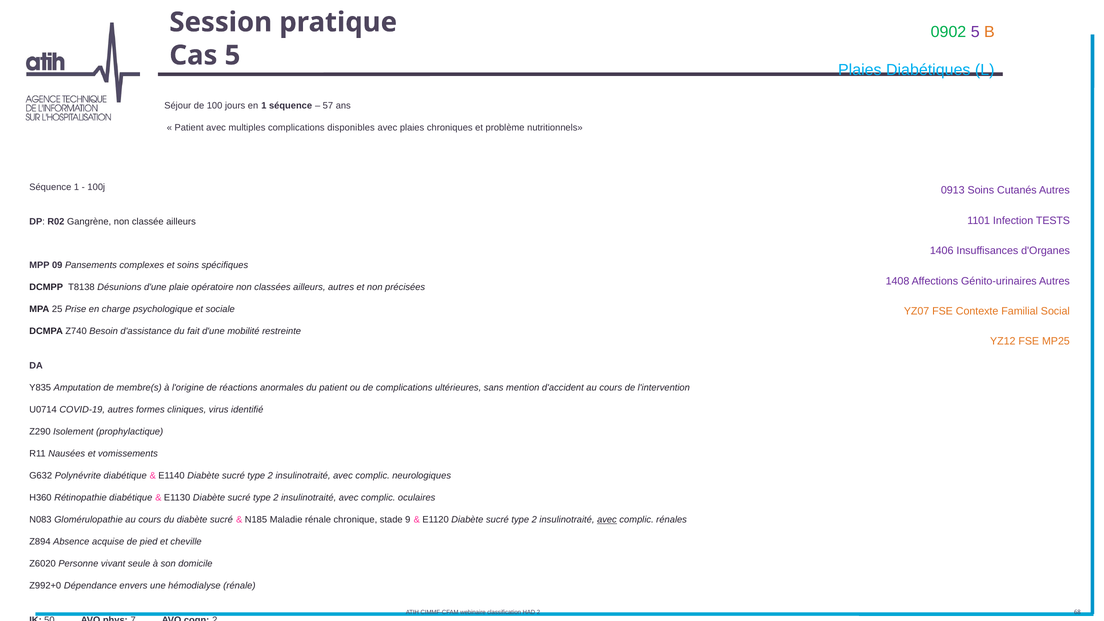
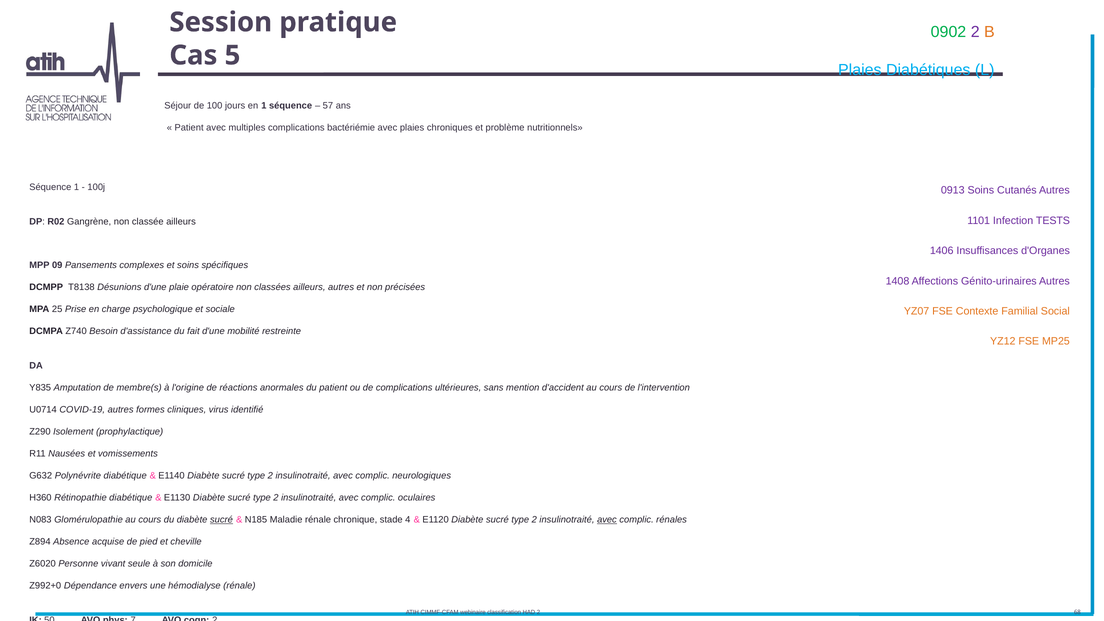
0902 5: 5 -> 2 (975, 32)
disponibles: disponibles -> bactériémie (351, 127)
sucré underline: none -> present (221, 520)
9: 9 -> 4 (408, 520)
